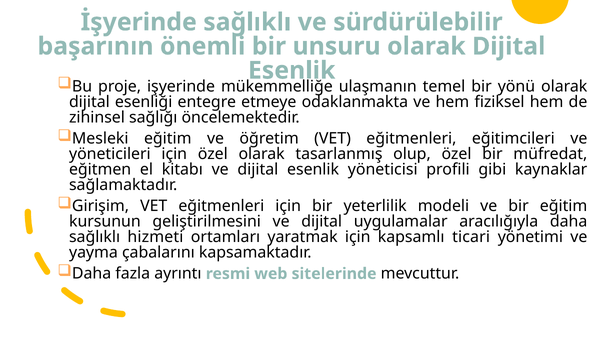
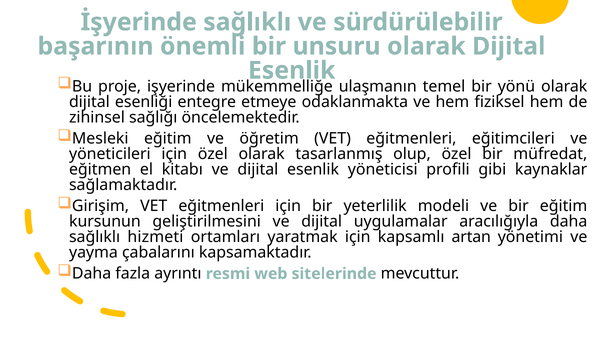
ticari: ticari -> artan (471, 237)
